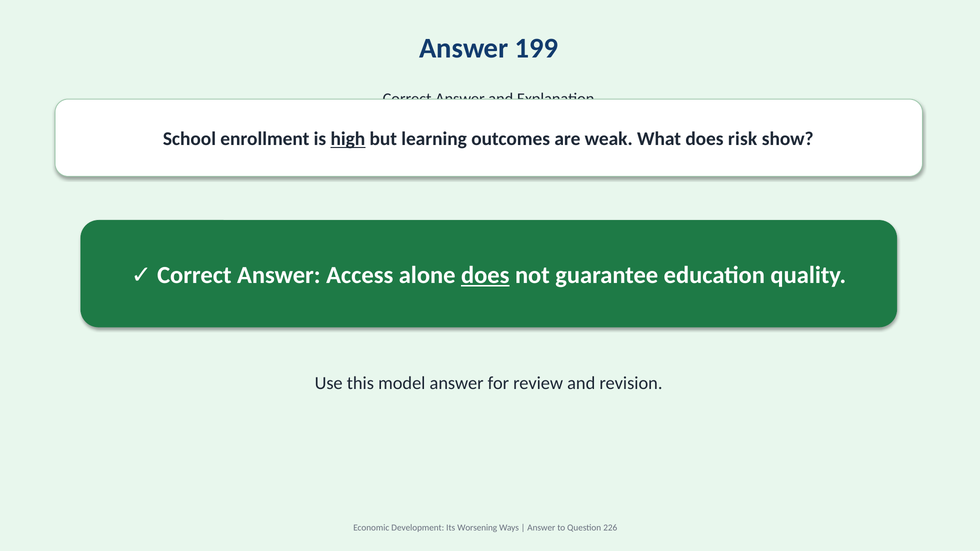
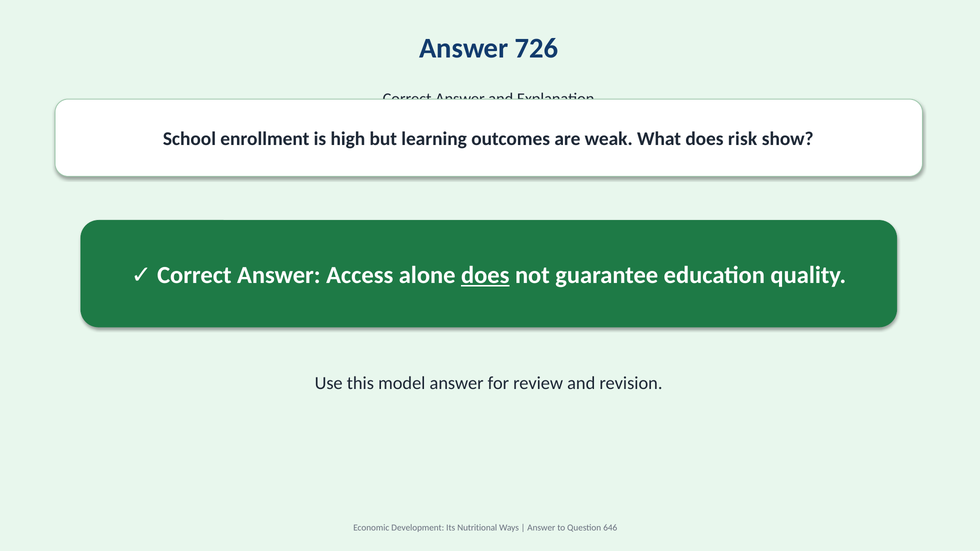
199: 199 -> 726 (537, 48)
high underline: present -> none (348, 139)
Worsening: Worsening -> Nutritional (477, 528)
226: 226 -> 646 (610, 528)
